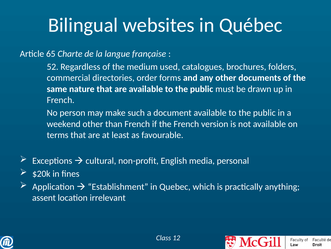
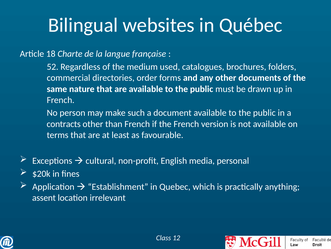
65: 65 -> 18 (51, 54)
weekend: weekend -> contracts (64, 124)
